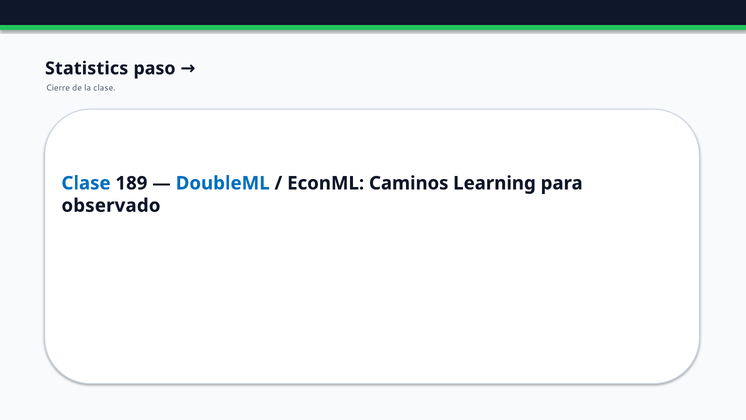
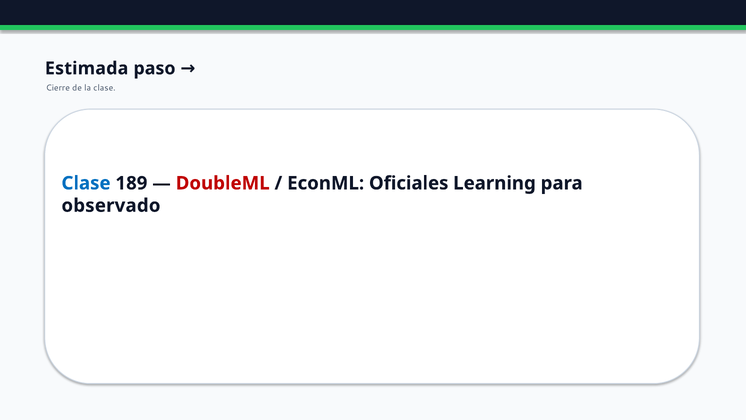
Statistics: Statistics -> Estimada (87, 68)
DoubleML colour: blue -> red (223, 183)
Caminos: Caminos -> Oficiales (409, 183)
